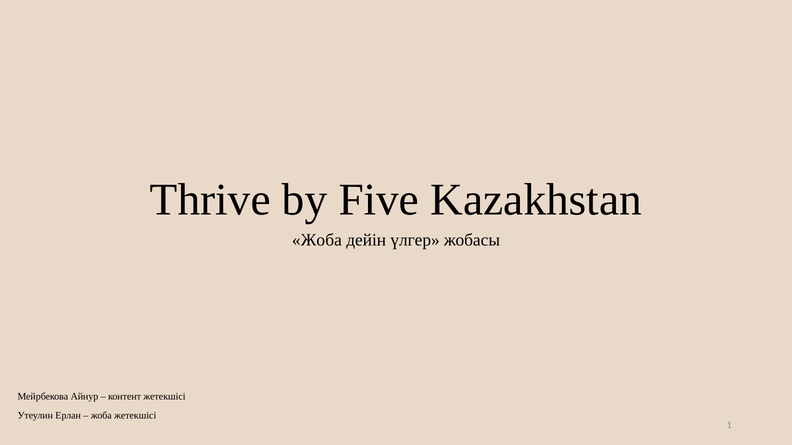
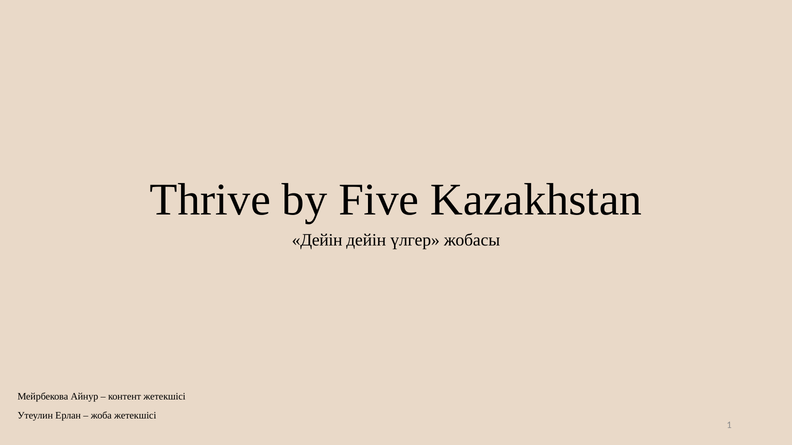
Жоба: Жоба -> Дейін (317, 240)
